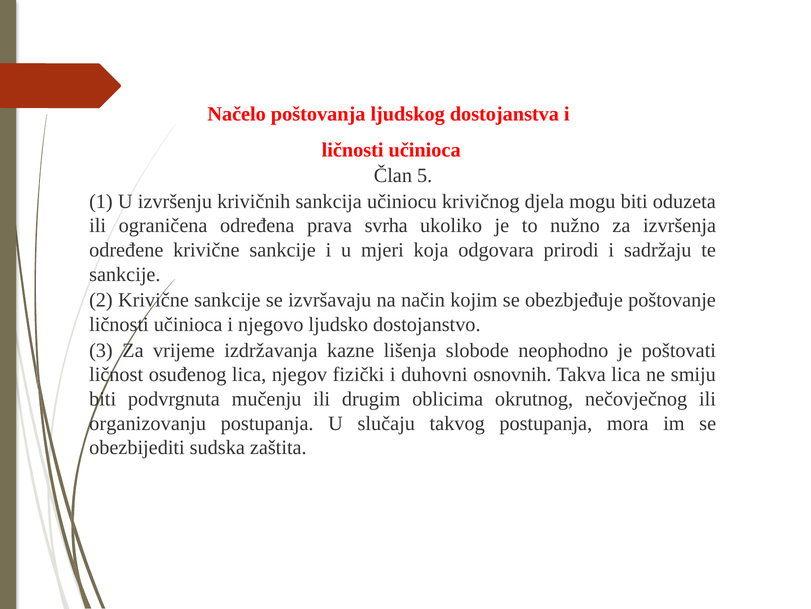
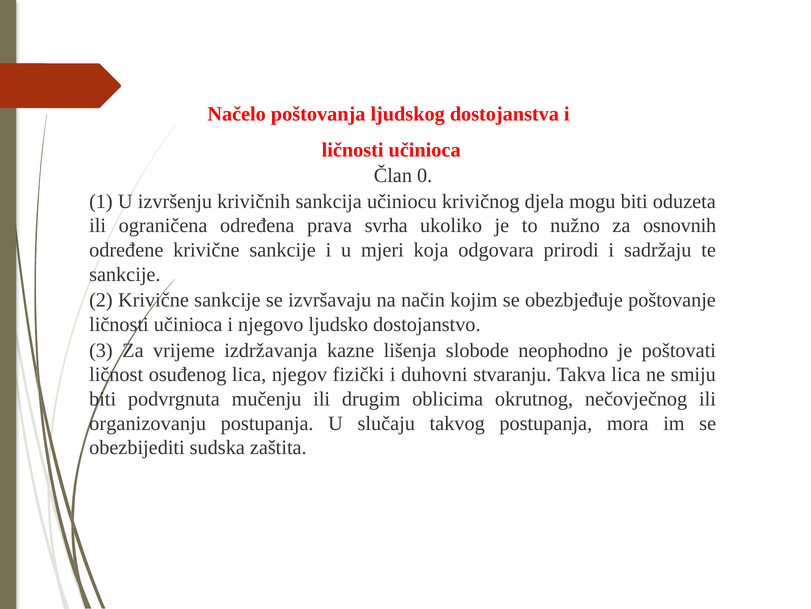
5: 5 -> 0 (425, 175)
izvršenja: izvršenja -> osnovnih (680, 225)
osnovnih: osnovnih -> stvaranju (512, 374)
